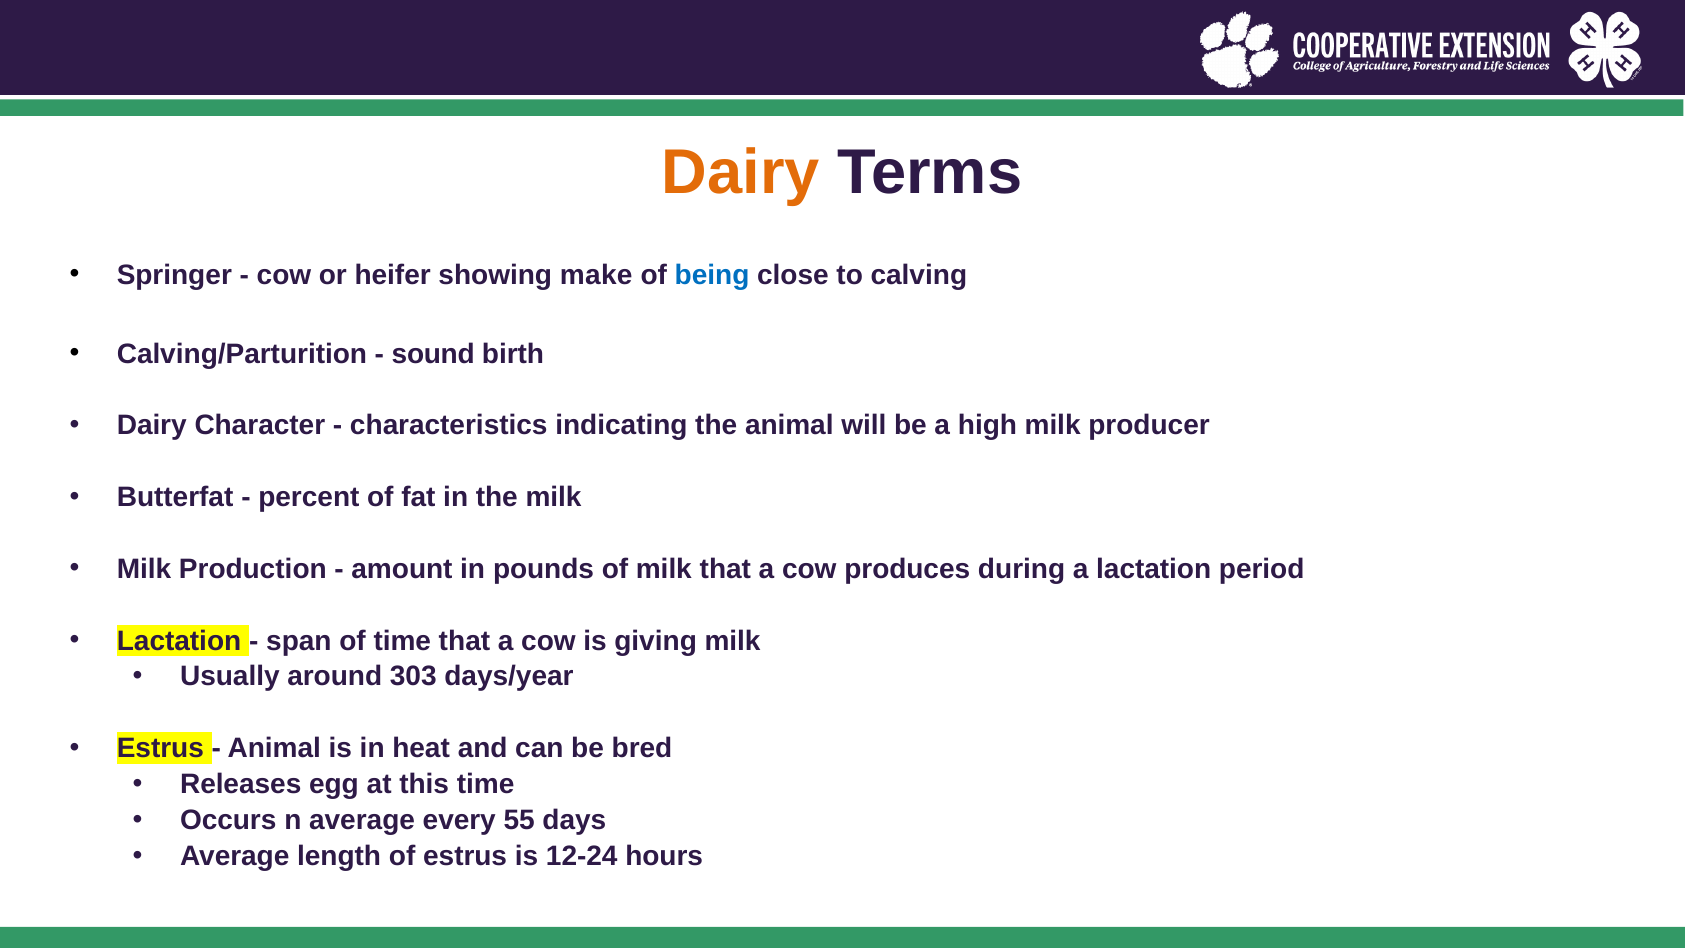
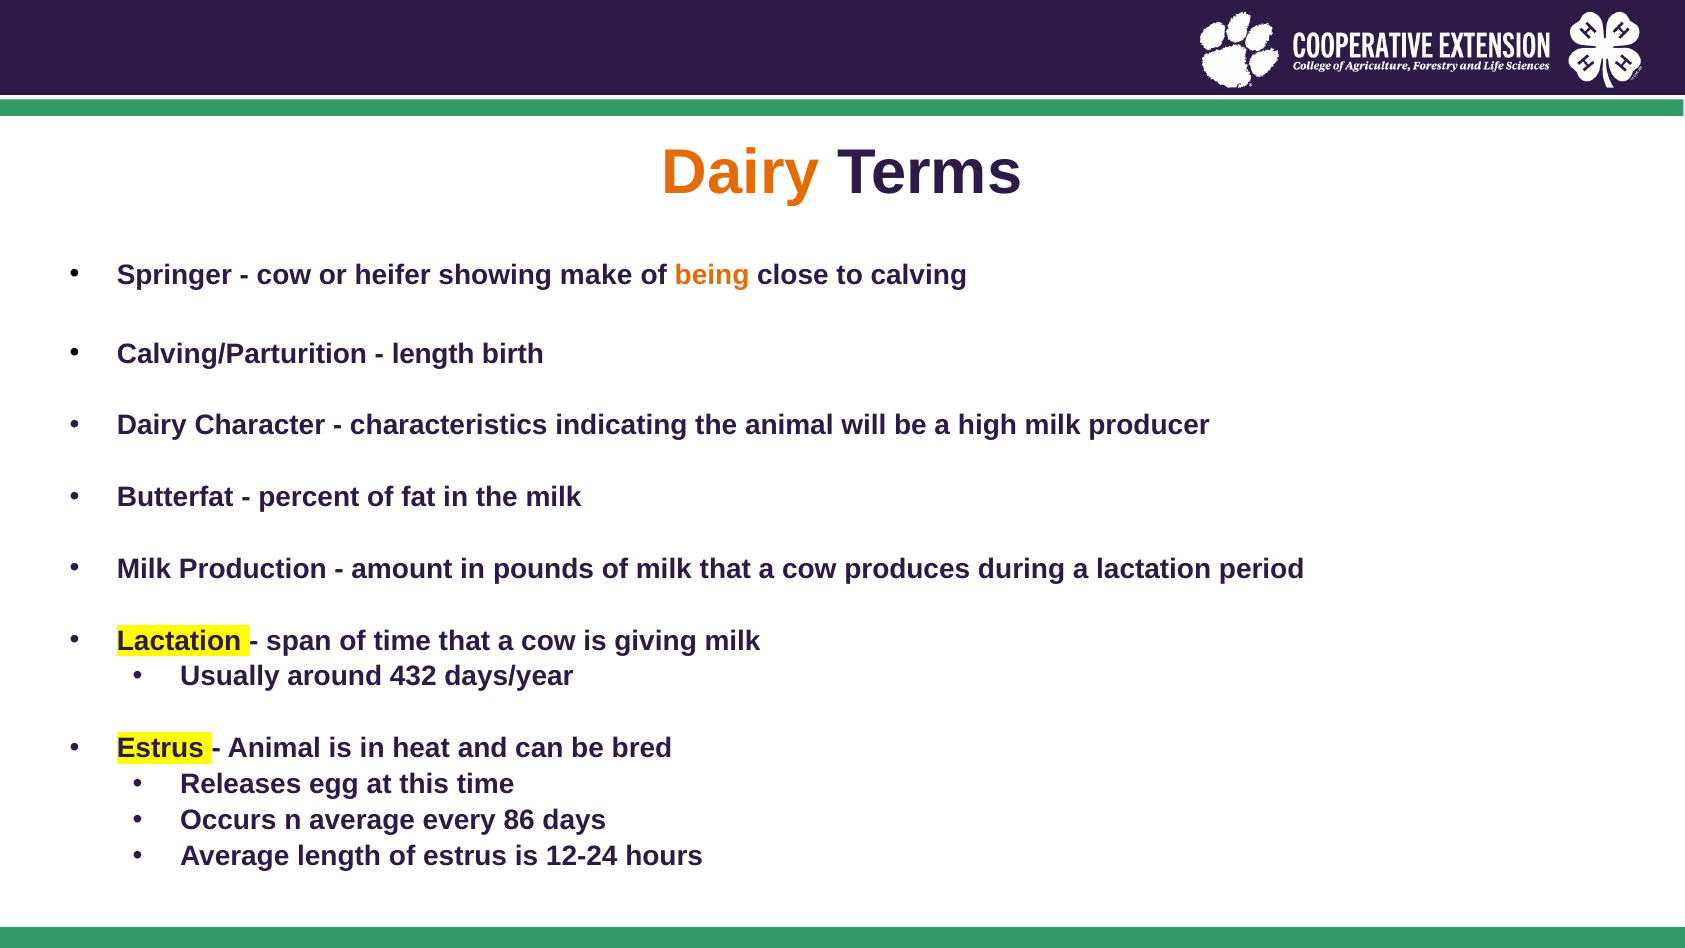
being colour: blue -> orange (712, 275)
sound: sound -> length (433, 354)
303: 303 -> 432 (413, 677)
55: 55 -> 86 (519, 820)
